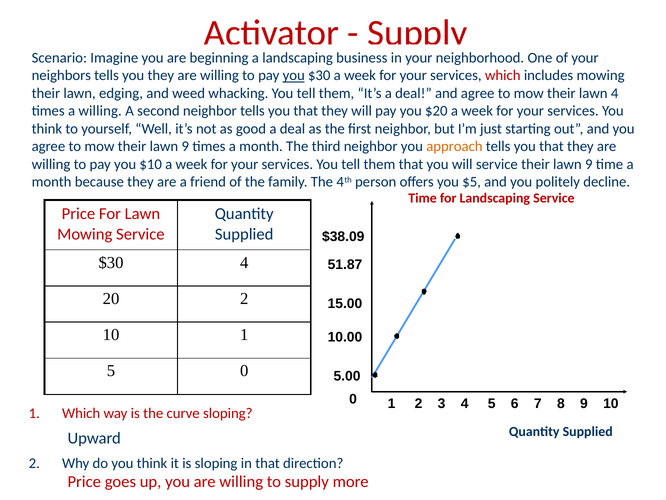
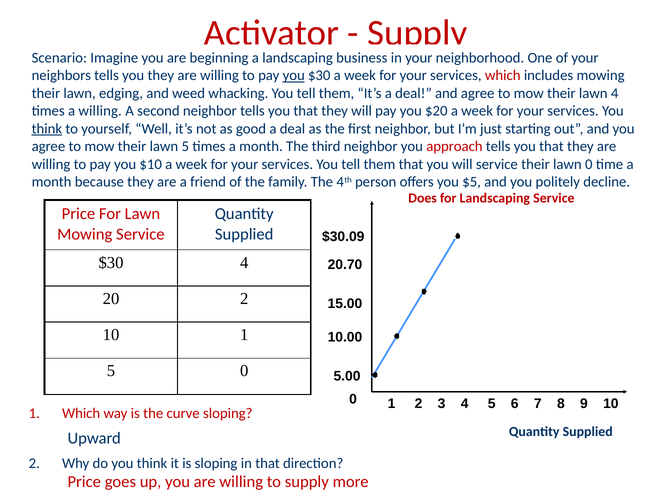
think underline: none -> present (47, 129)
mow their lawn 9: 9 -> 5 (185, 146)
approach colour: orange -> red (454, 146)
service their lawn 9: 9 -> 0 (589, 164)
Time: Time -> Does (423, 198)
$38.09: $38.09 -> $30.09 (343, 237)
51.87: 51.87 -> 20.70 (345, 265)
